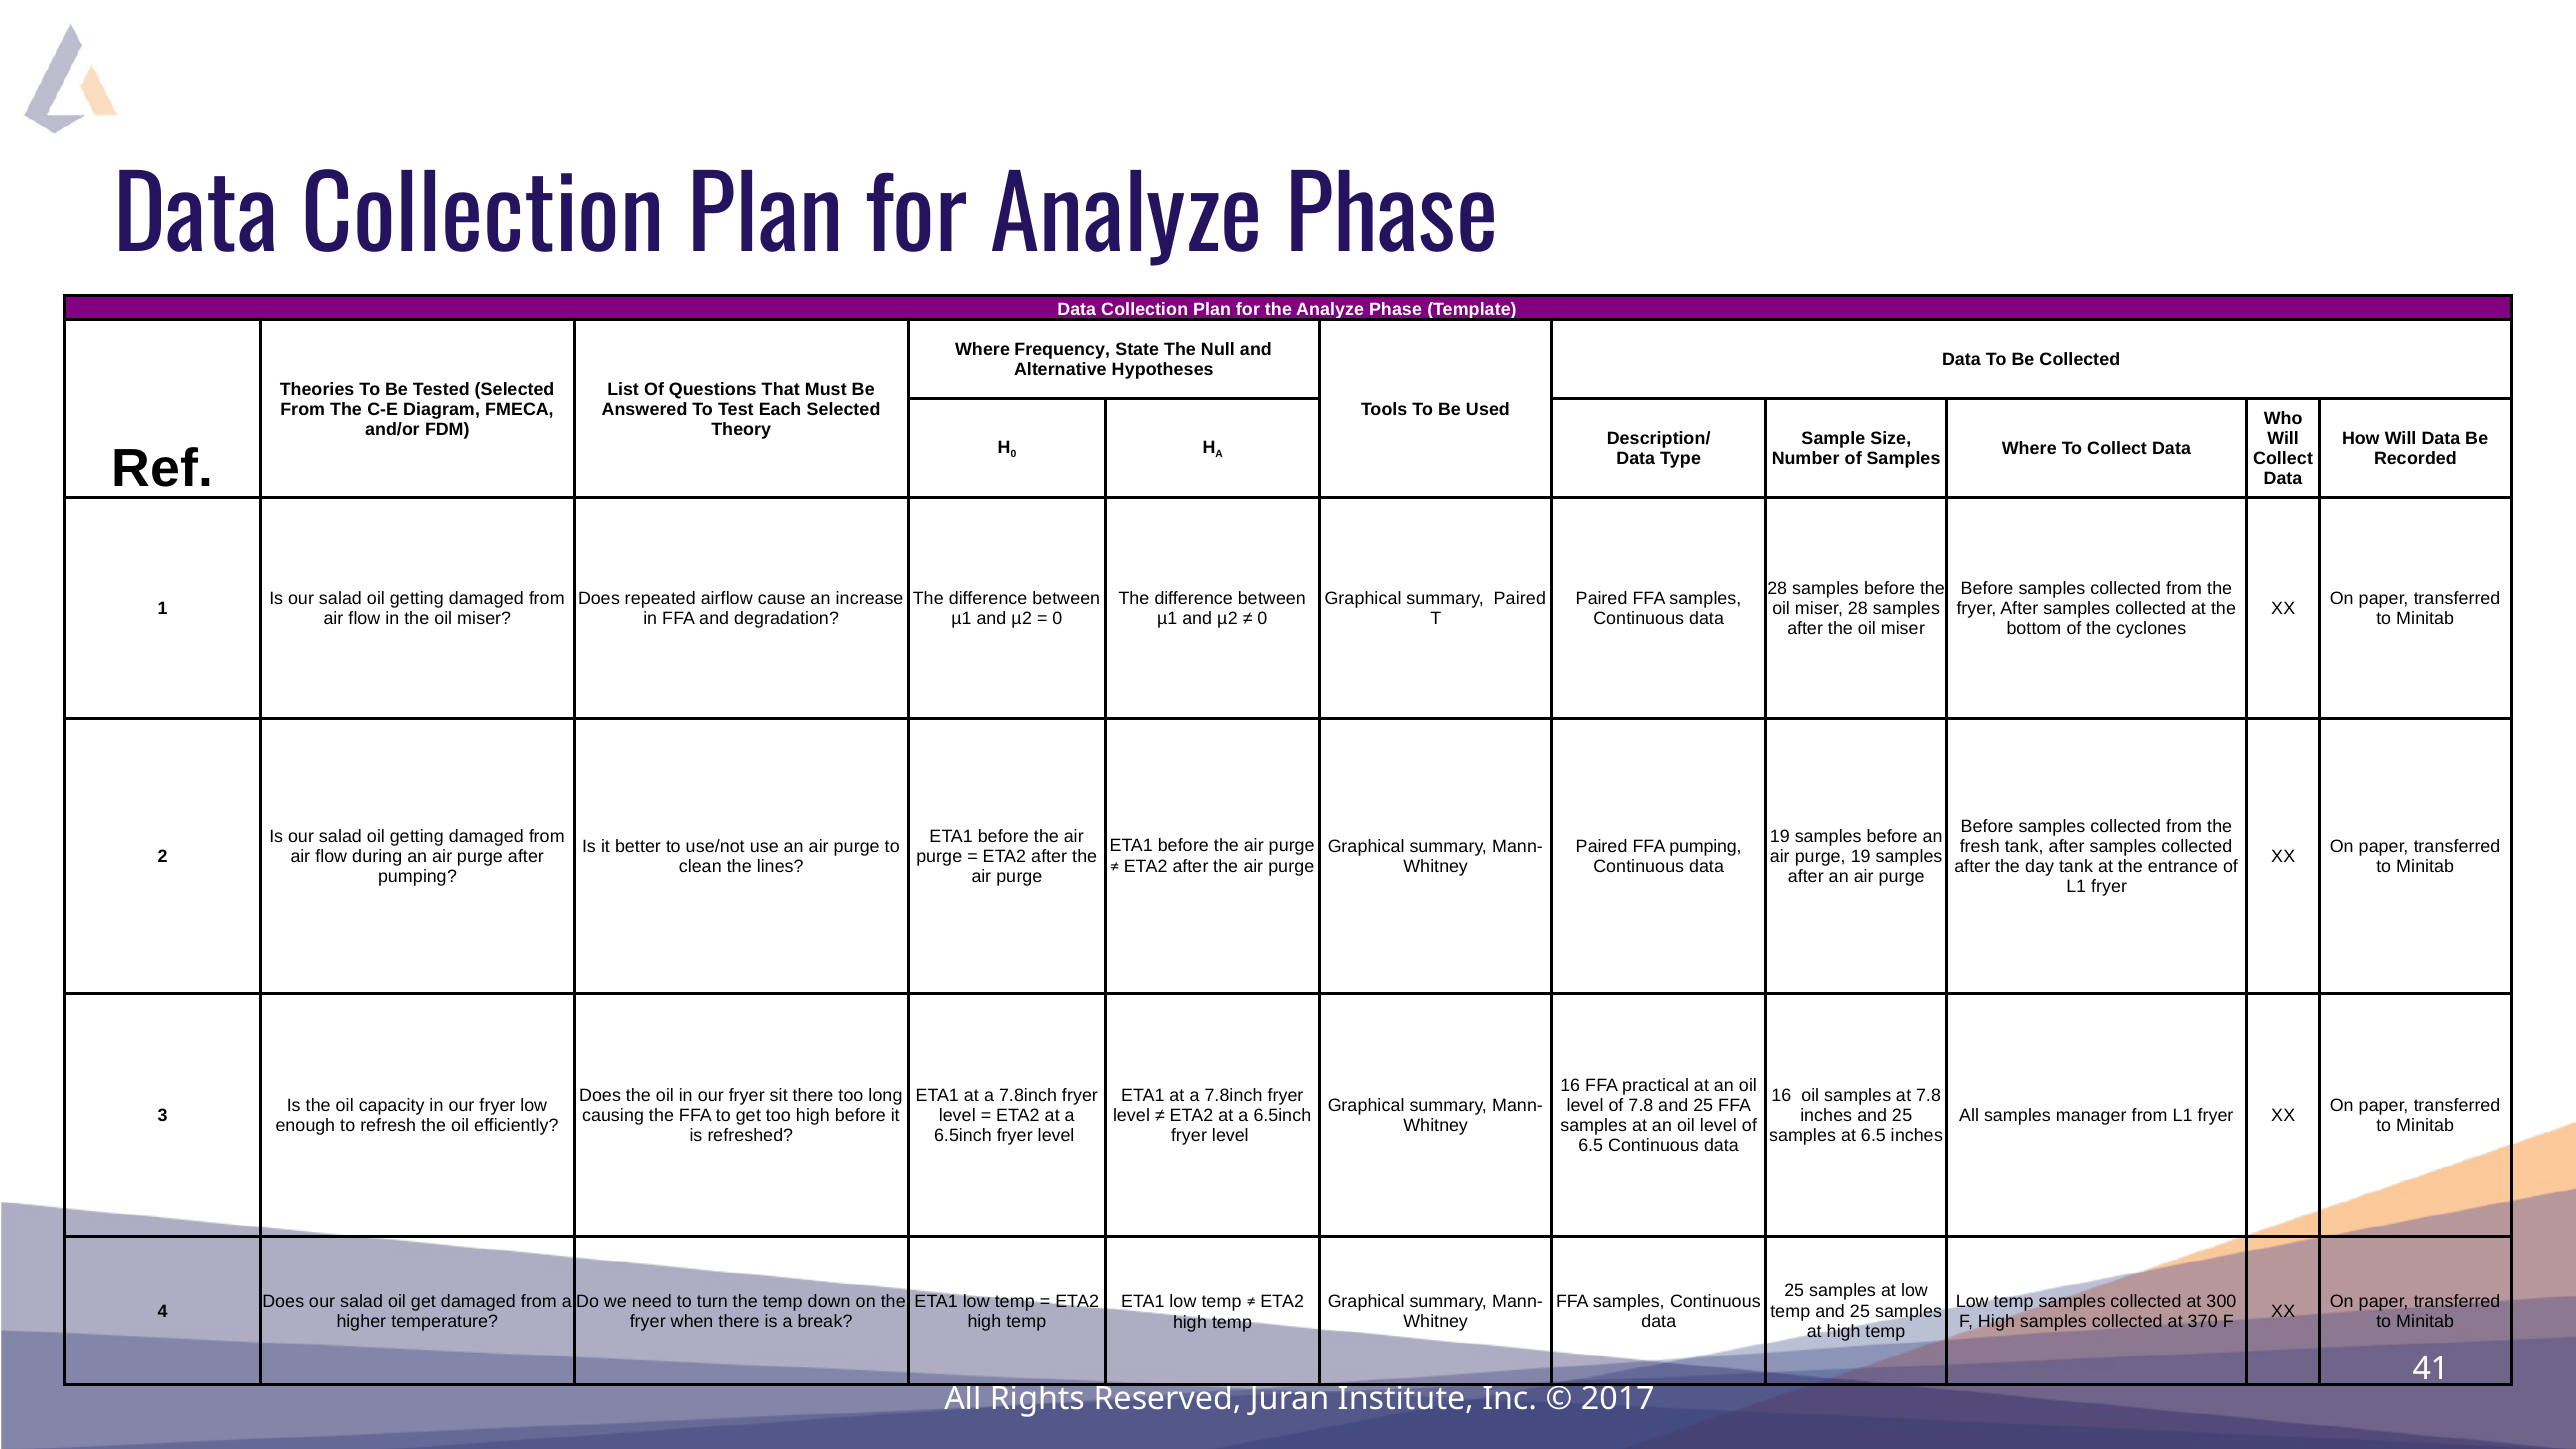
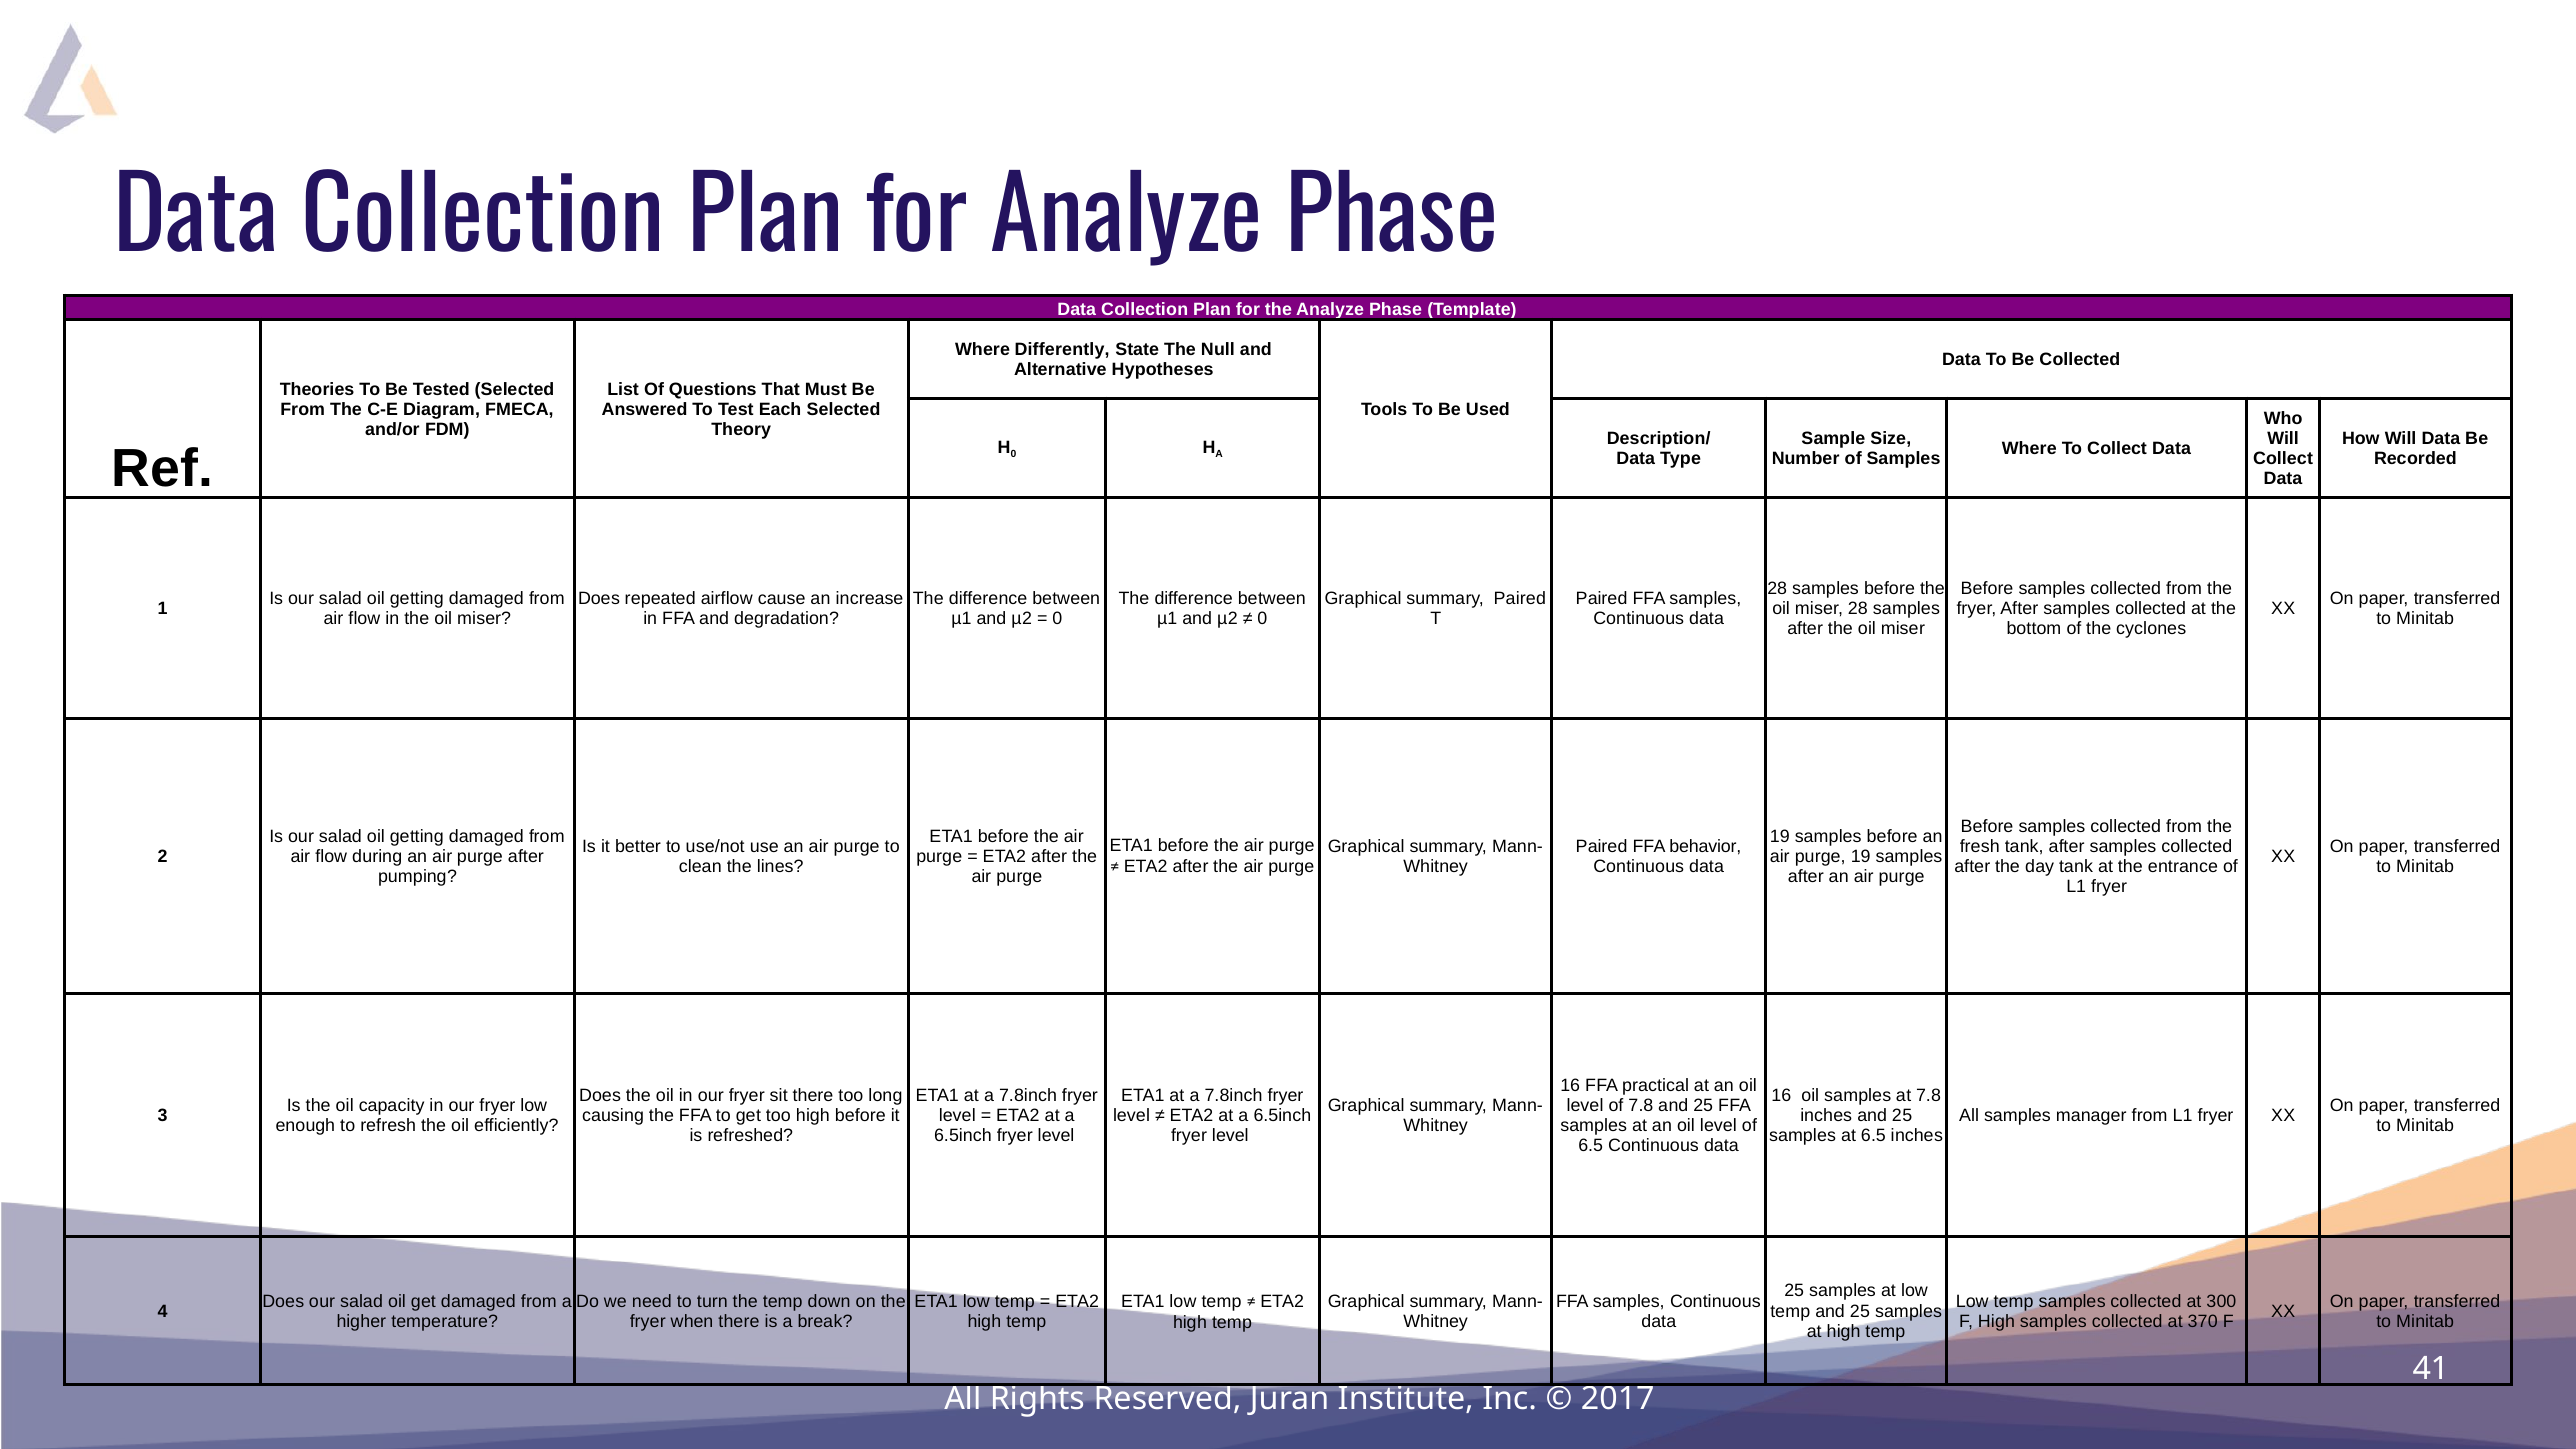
Frequency: Frequency -> Differently (1062, 349)
FFA pumping: pumping -> behavior (1705, 846)
